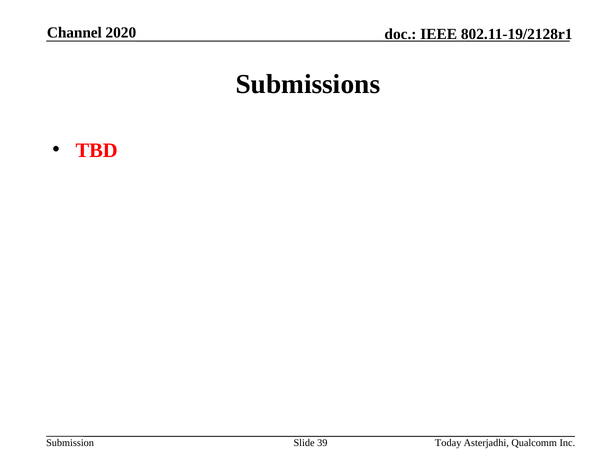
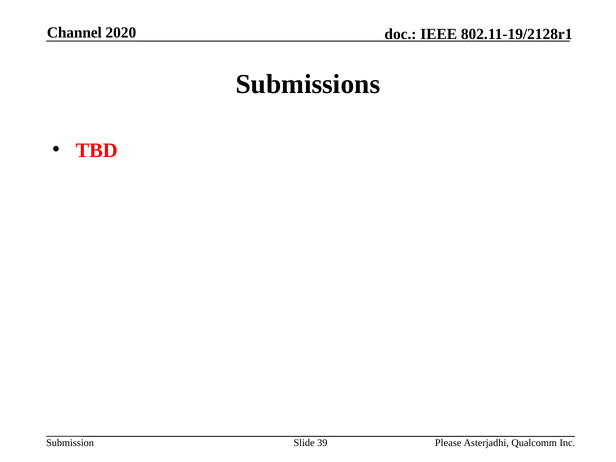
Today: Today -> Please (448, 443)
